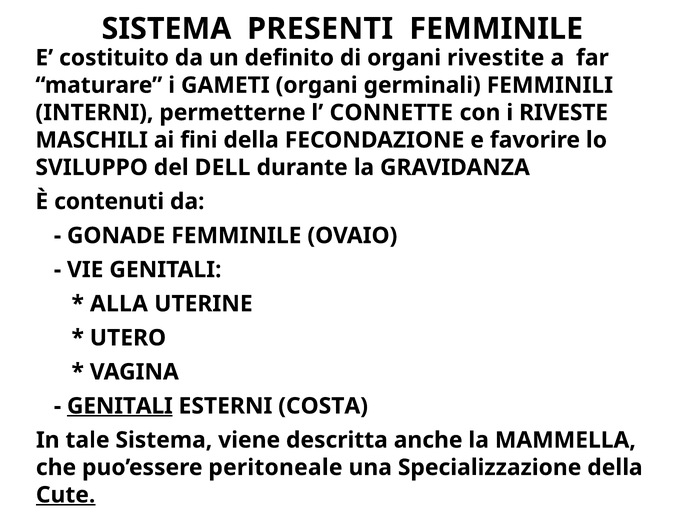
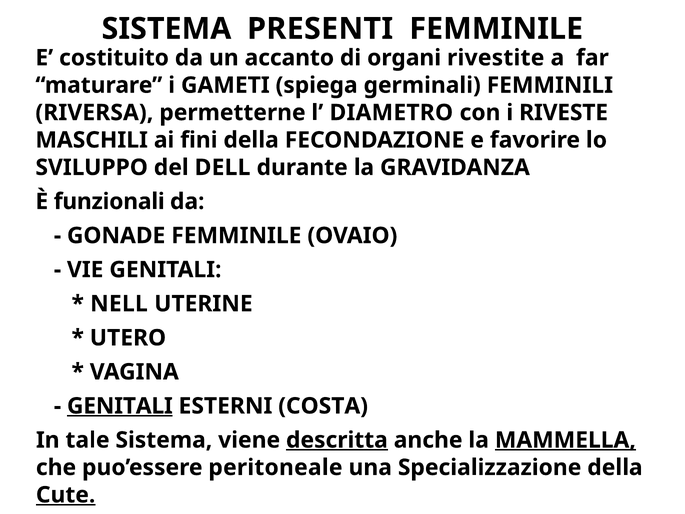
definito: definito -> accanto (289, 58)
GAMETI organi: organi -> spiega (317, 85)
INTERNI: INTERNI -> RIVERSA (94, 113)
CONNETTE: CONNETTE -> DIAMETRO (391, 113)
contenuti: contenuti -> funzionali (109, 201)
ALLA: ALLA -> NELL (119, 304)
descritta underline: none -> present (337, 440)
MAMMELLA underline: none -> present (565, 440)
